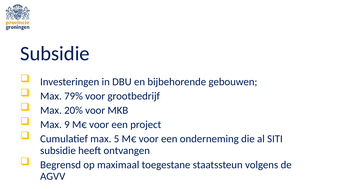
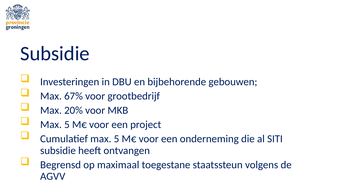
79%: 79% -> 67% (74, 96)
9: 9 -> 5 (67, 125)
